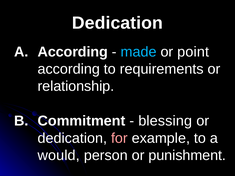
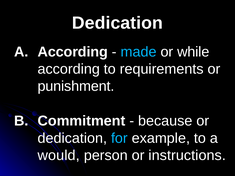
point: point -> while (193, 52)
relationship: relationship -> punishment (76, 86)
blessing: blessing -> because (165, 121)
for colour: pink -> light blue (119, 138)
punishment: punishment -> instructions (187, 156)
